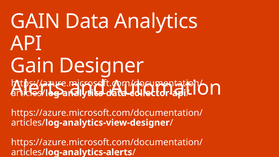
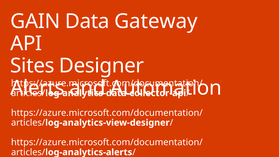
Analytics: Analytics -> Gateway (156, 21)
Gain: Gain -> Sites (32, 66)
